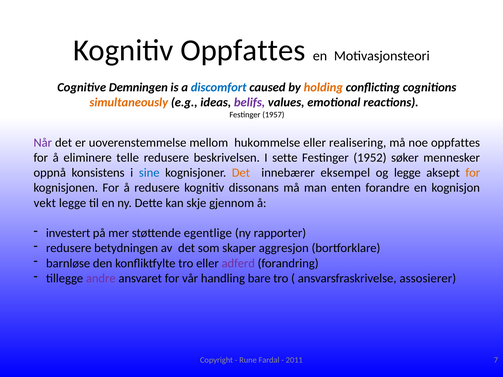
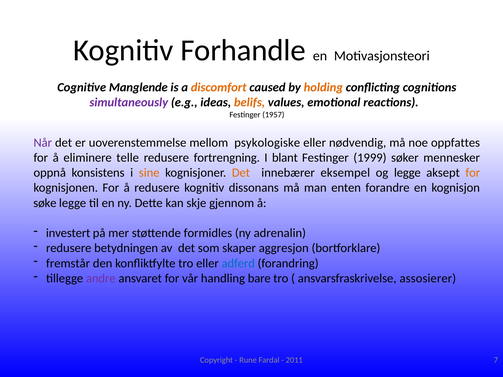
Kognitiv Oppfattes: Oppfattes -> Forhandle (243, 50)
Demningen: Demningen -> Manglende (138, 87)
discomfort colour: blue -> orange (219, 87)
simultaneously colour: orange -> purple (129, 102)
belifs colour: purple -> orange (249, 102)
hukommelse: hukommelse -> psykologiske (267, 143)
realisering: realisering -> nødvendig (358, 143)
beskrivelsen: beskrivelsen -> fortrengning (227, 158)
sette: sette -> blant (285, 158)
1952: 1952 -> 1999 (370, 158)
sine colour: blue -> orange (149, 173)
vekt: vekt -> søke (45, 203)
egentlige: egentlige -> formidles (208, 233)
rapporter: rapporter -> adrenalin (280, 233)
barnløse: barnløse -> fremstår (68, 263)
adferd colour: purple -> blue (238, 263)
